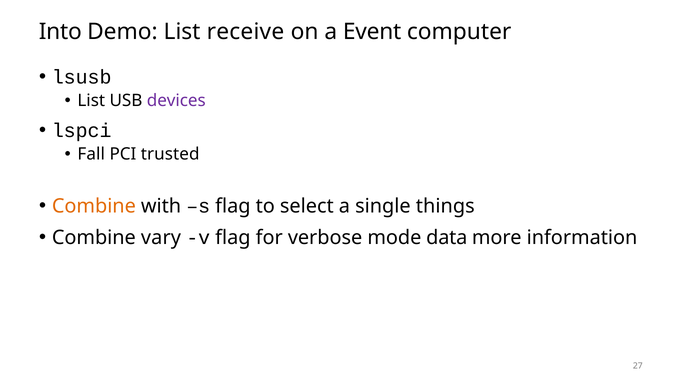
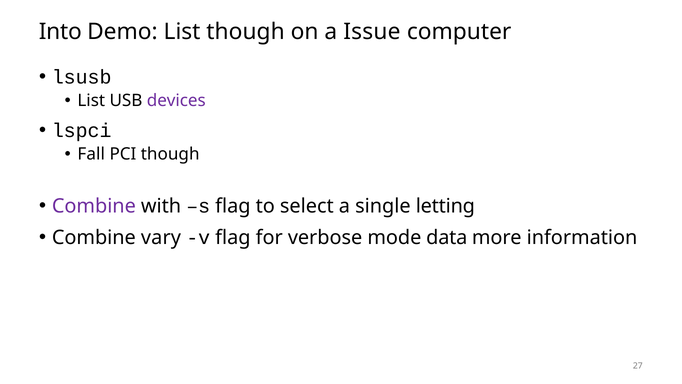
List receive: receive -> though (246, 32)
Event: Event -> Issue (372, 32)
PCI trusted: trusted -> though (170, 154)
Combine colour: orange -> purple (94, 206)
things: things -> letting (445, 206)
